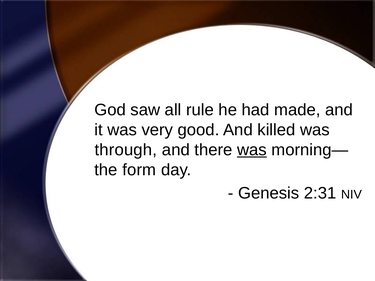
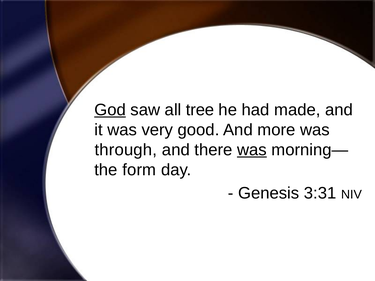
God underline: none -> present (110, 110)
rule: rule -> tree (200, 110)
killed: killed -> more (276, 130)
2:31: 2:31 -> 3:31 (320, 193)
